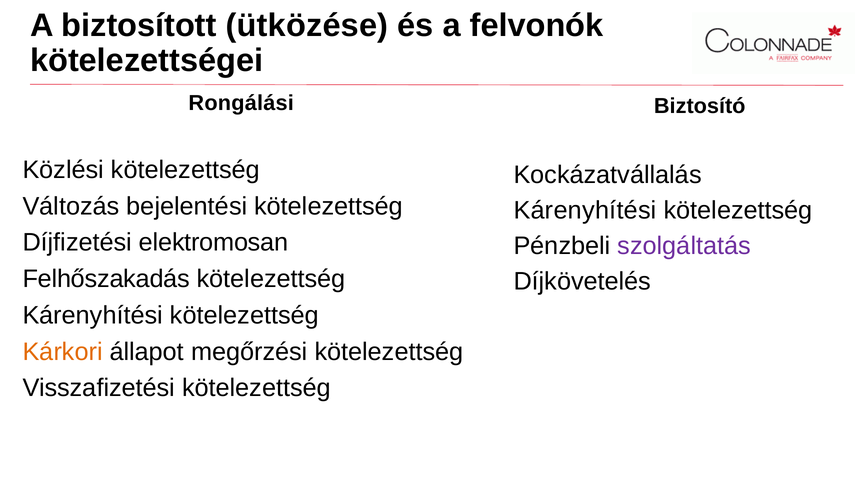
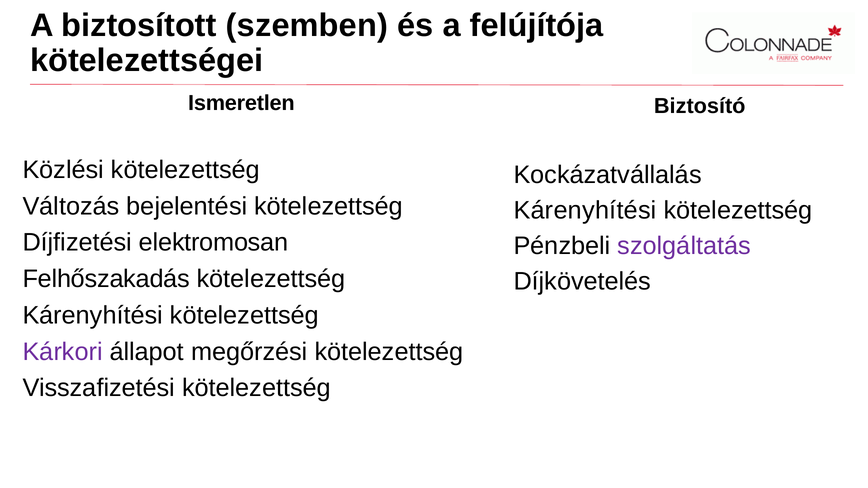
ütközése: ütközése -> szemben (307, 25)
felvonók: felvonók -> felújítója (537, 25)
Rongálási: Rongálási -> Ismeretlen (241, 103)
Kárkori colour: orange -> purple (63, 352)
